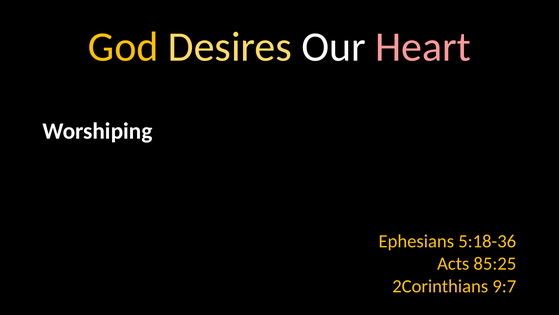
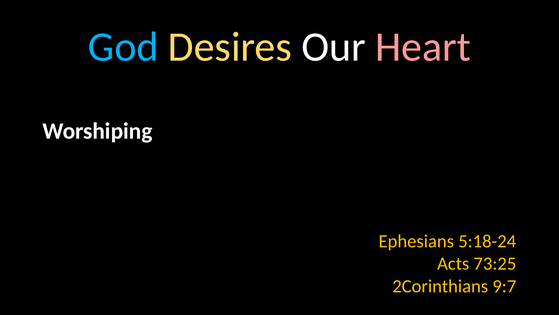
God colour: yellow -> light blue (123, 47)
5:18-36: 5:18-36 -> 5:18-24 (487, 241)
85:25: 85:25 -> 73:25 (495, 263)
